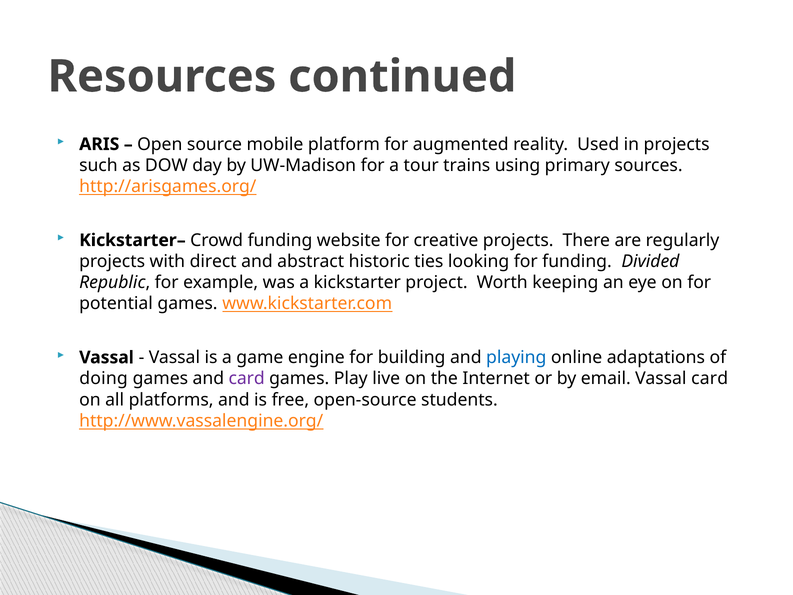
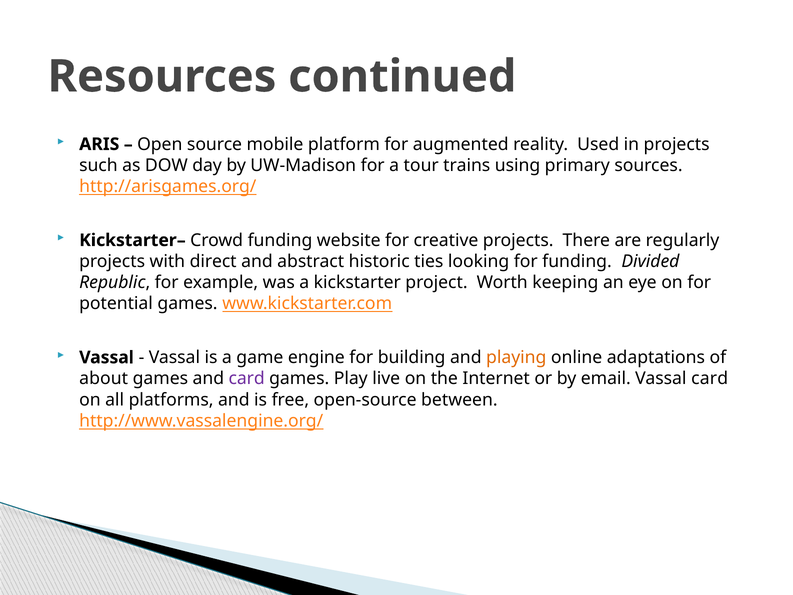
playing colour: blue -> orange (516, 357)
doing: doing -> about (104, 378)
students: students -> between (459, 400)
